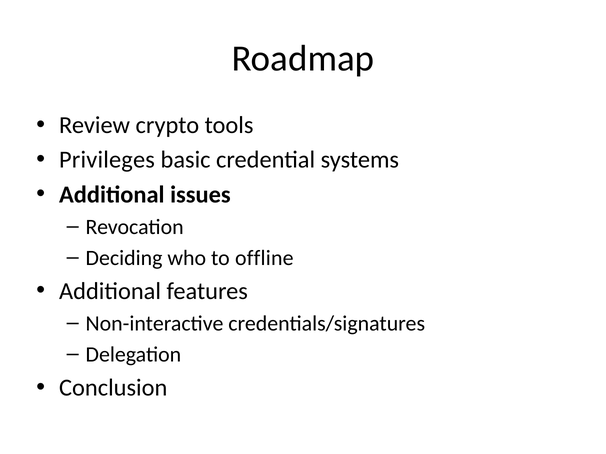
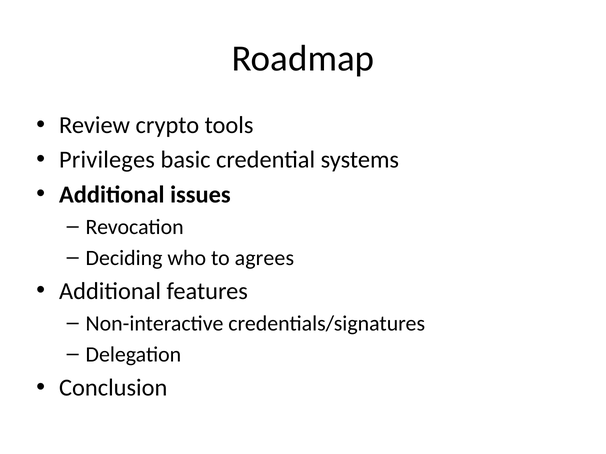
offline: offline -> agrees (264, 258)
